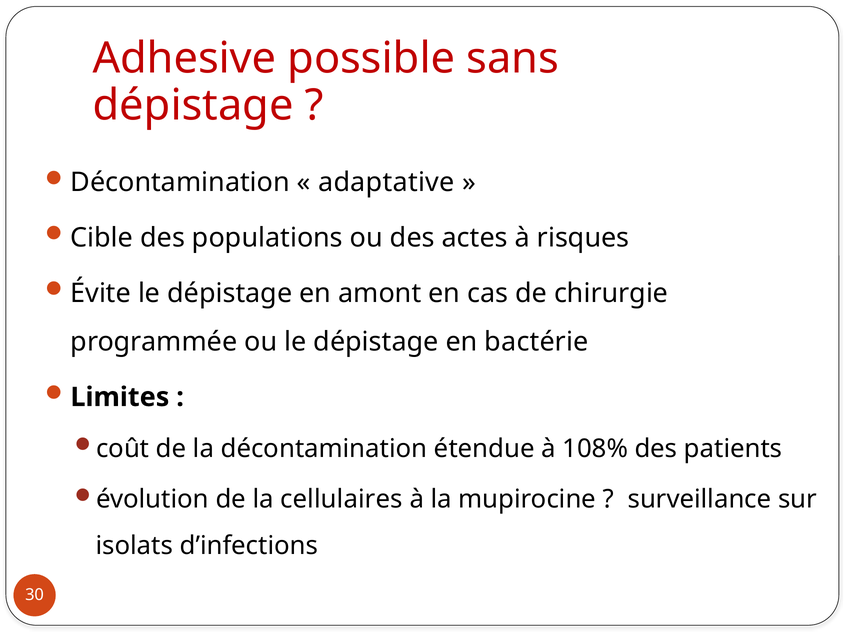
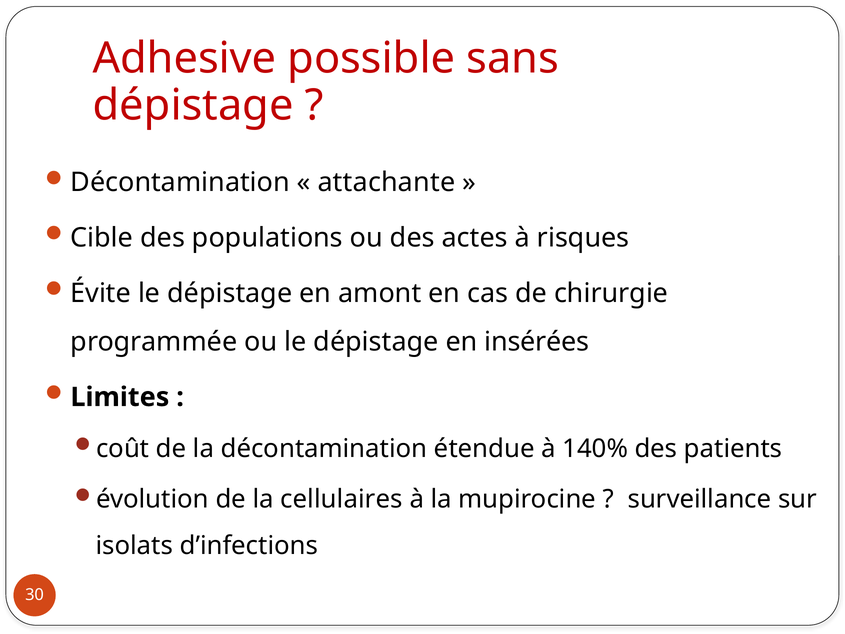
adaptative: adaptative -> attachante (386, 182)
bactérie: bactérie -> insérées (537, 342)
108%: 108% -> 140% (595, 448)
